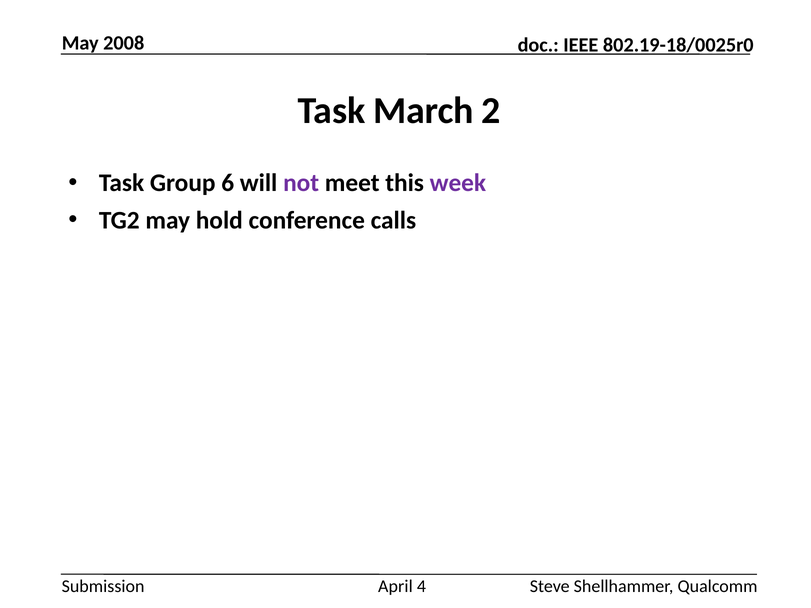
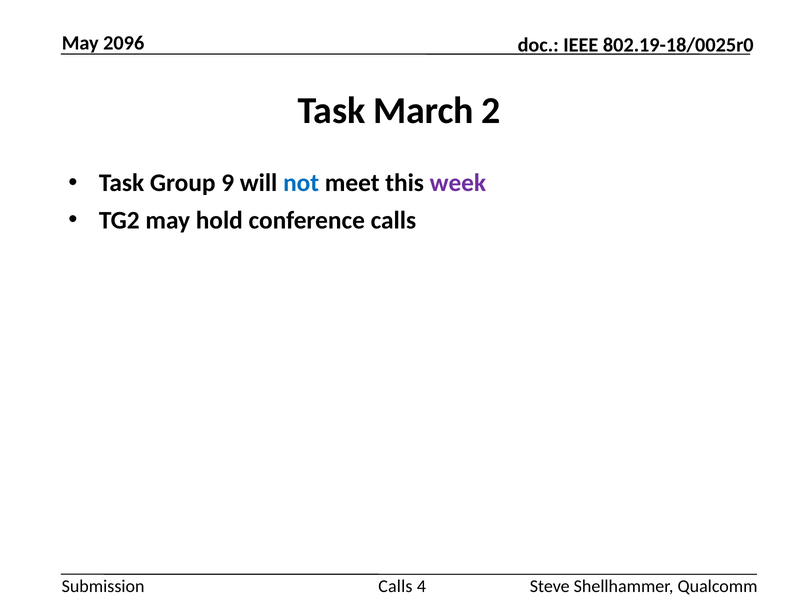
2008: 2008 -> 2096 (124, 43)
6: 6 -> 9 (228, 183)
not colour: purple -> blue (301, 183)
April: April -> Calls (395, 586)
